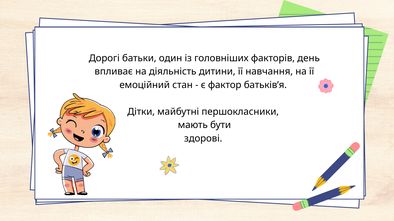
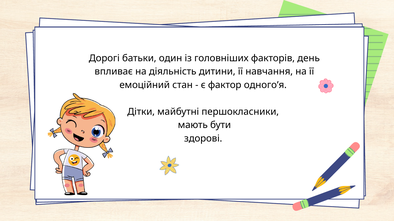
батьків’я: батьків’я -> одного’я (265, 85)
